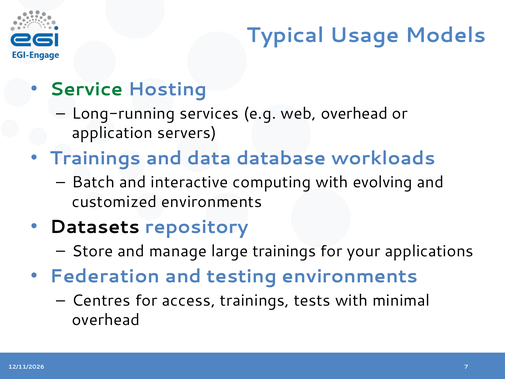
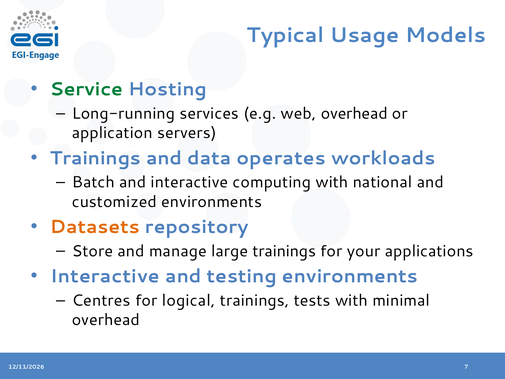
database: database -> operates (281, 158)
evolving: evolving -> national (382, 182)
Datasets colour: black -> orange (95, 227)
Federation: Federation -> Interactive (105, 276)
access: access -> logical (189, 300)
